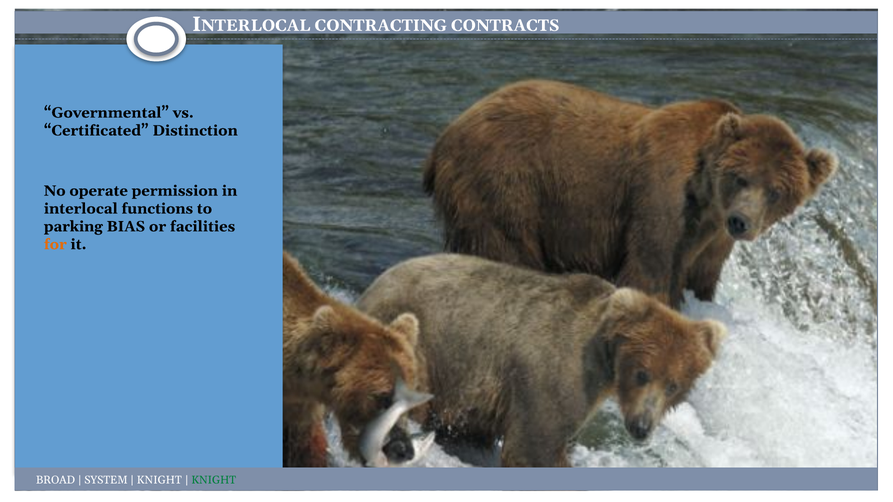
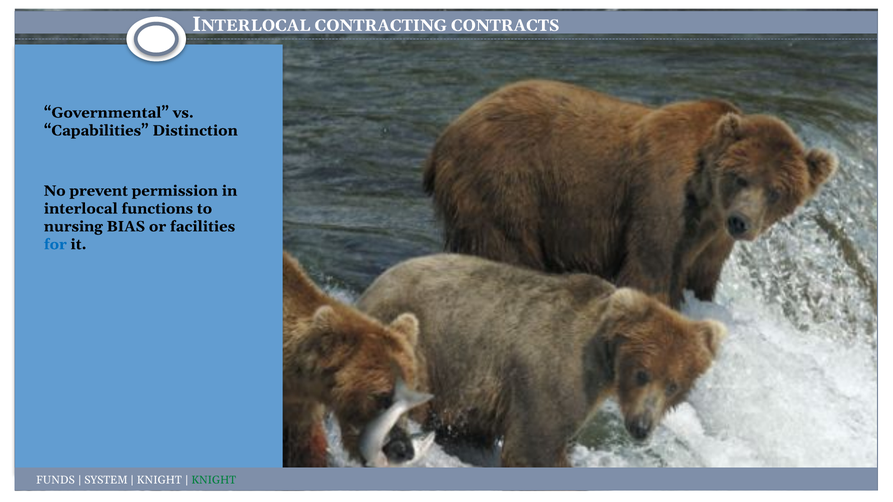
Certificated: Certificated -> Capabilities (96, 131)
operate: operate -> prevent (99, 191)
parking: parking -> nursing (73, 227)
for colour: orange -> blue (55, 244)
BROAD: BROAD -> FUNDS (55, 480)
